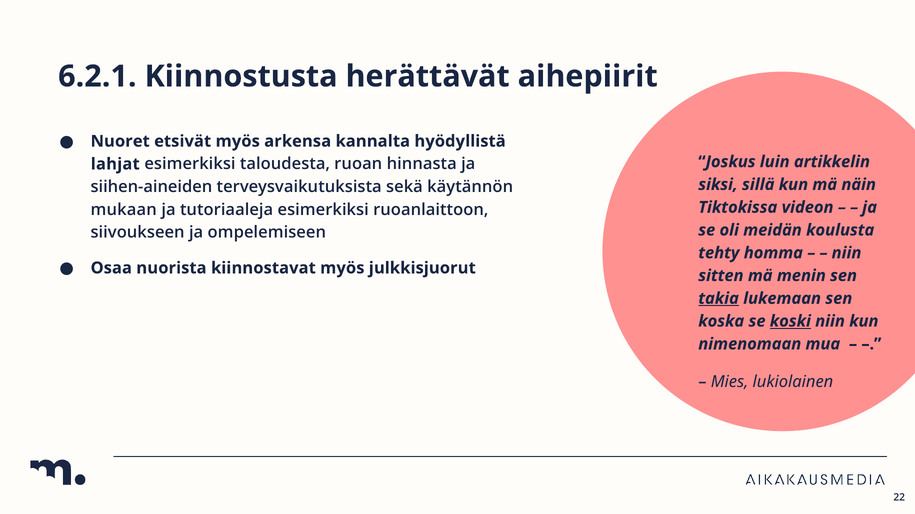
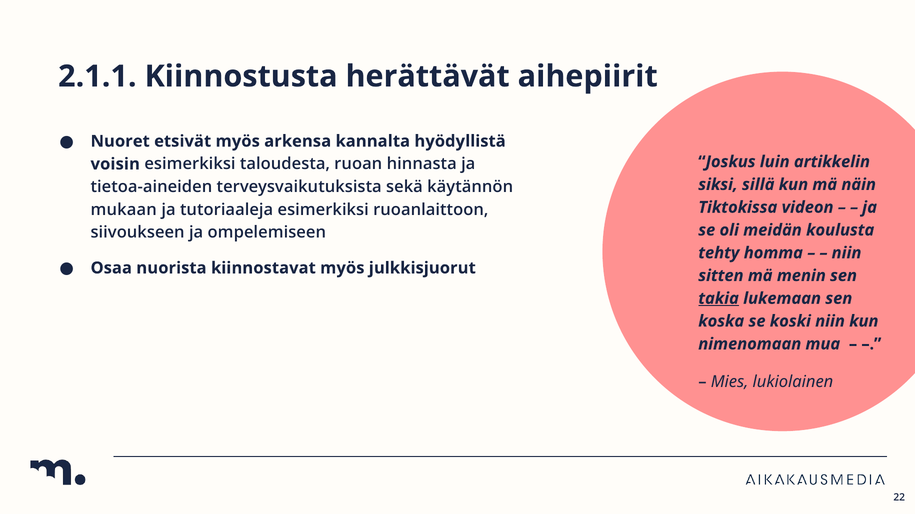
6.2.1: 6.2.1 -> 2.1.1 (97, 76)
lahjat: lahjat -> voisin (115, 164)
siihen-aineiden: siihen-aineiden -> tietoa-aineiden (151, 187)
koski underline: present -> none (790, 322)
